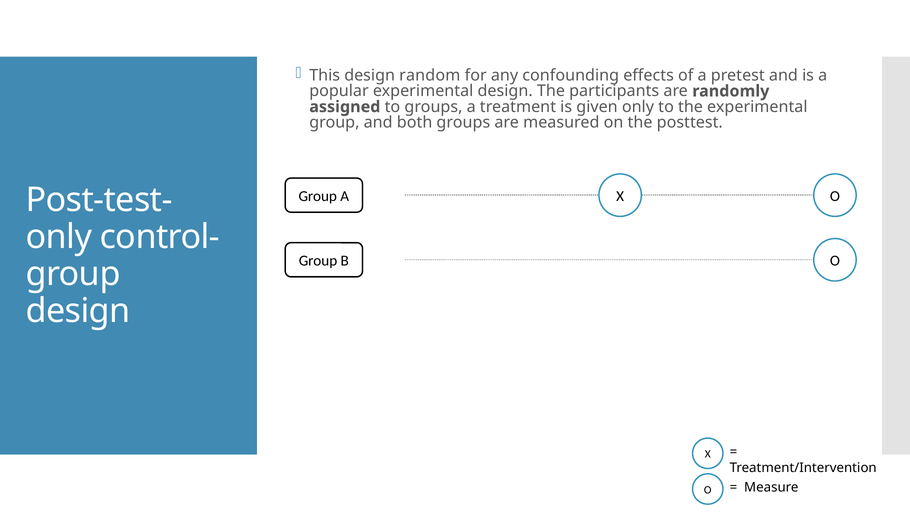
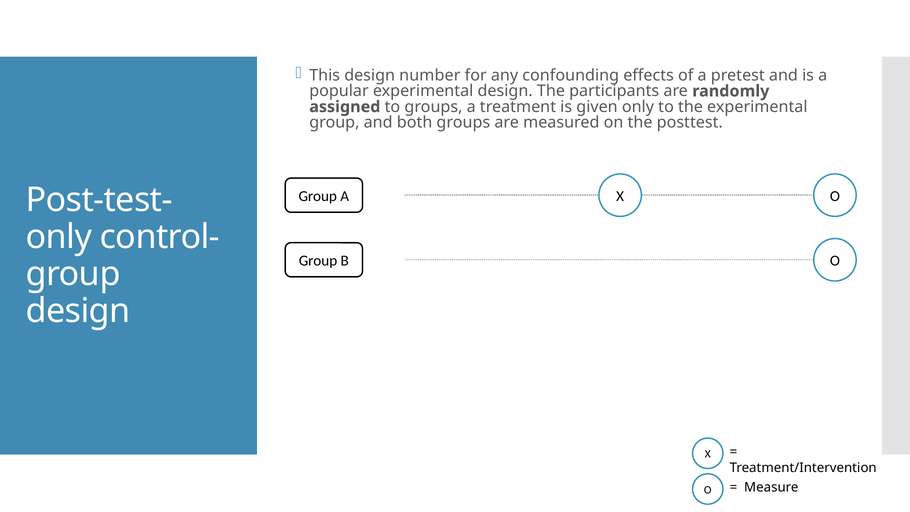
random: random -> number (430, 75)
